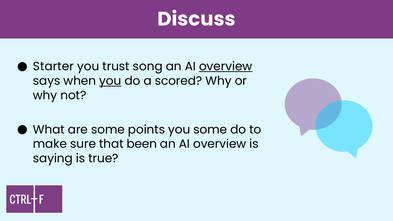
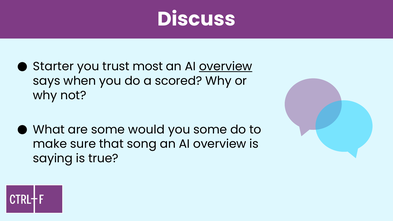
song: song -> most (148, 67)
you underline: present -> none (110, 81)
points: points -> would (146, 130)
been: been -> song (142, 144)
